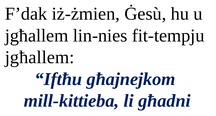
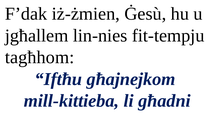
jgħallem: jgħallem -> tagħhom (40, 57)
